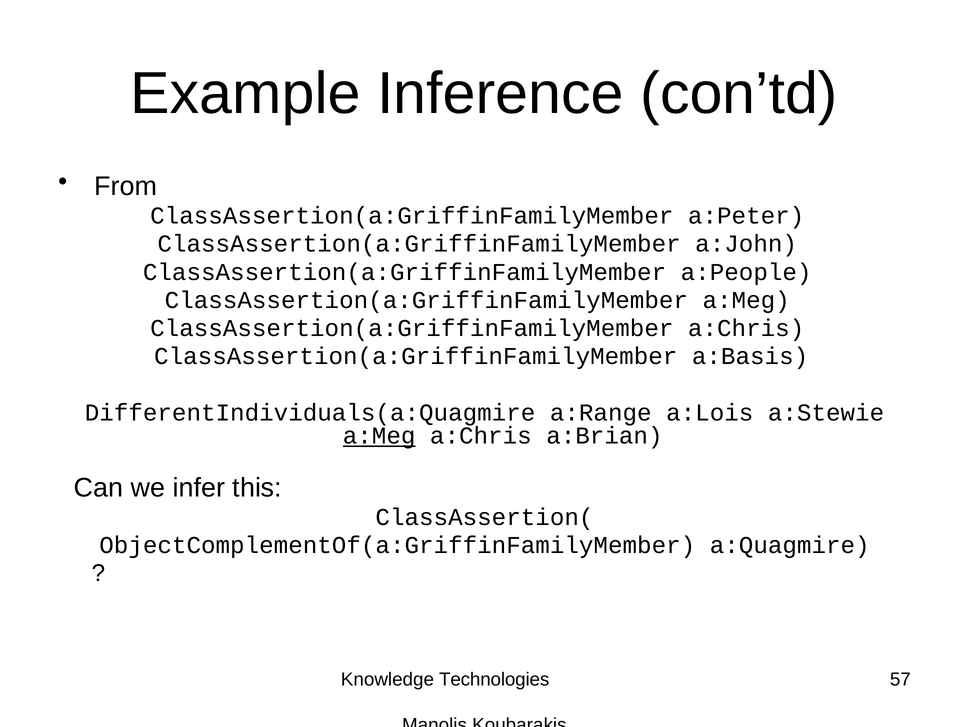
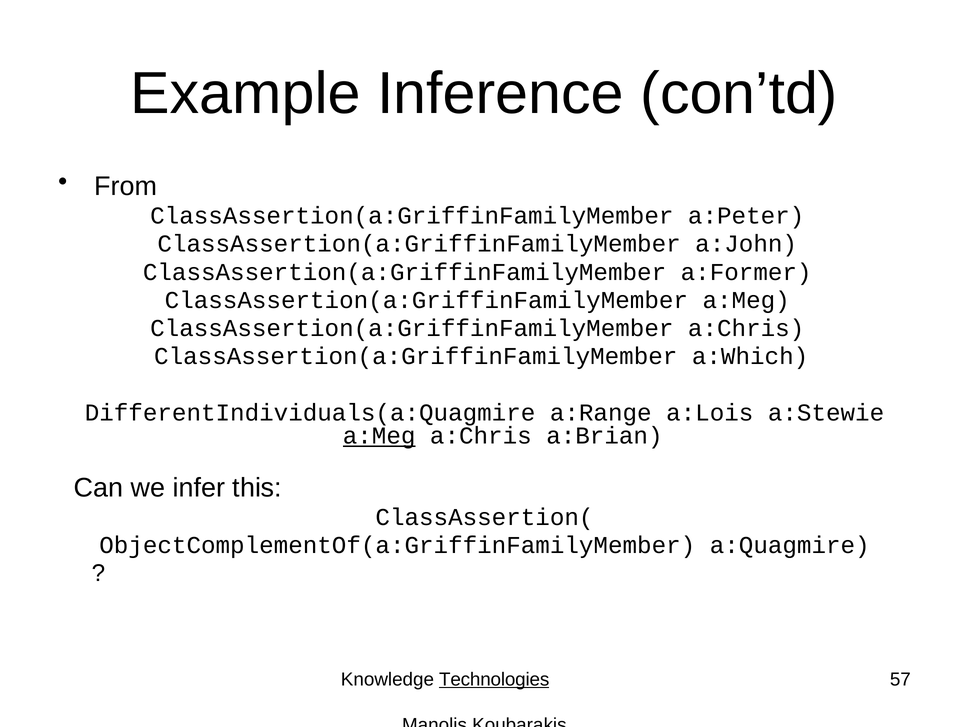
a:People: a:People -> a:Former (746, 272)
a:Basis: a:Basis -> a:Which (750, 356)
Technologies underline: none -> present (494, 679)
